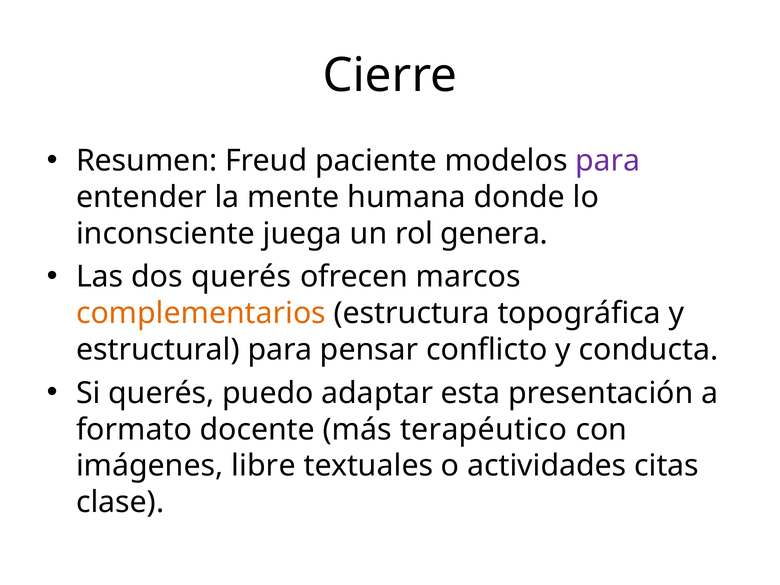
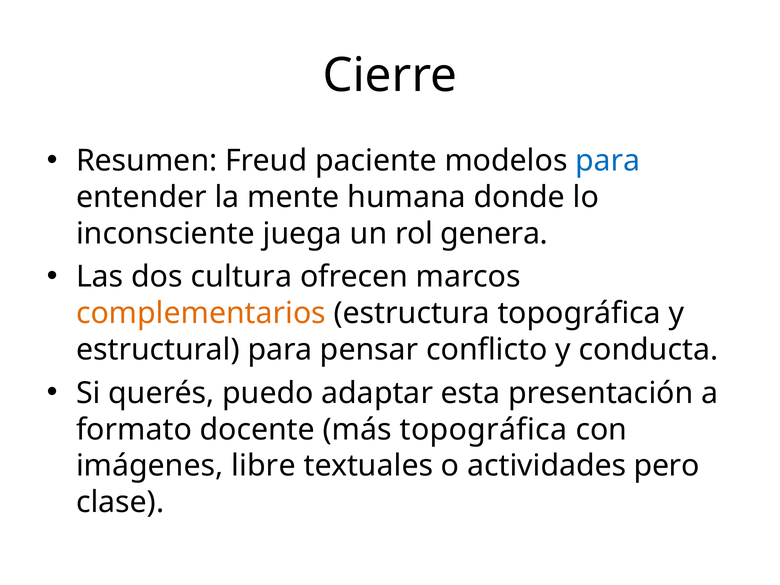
para colour: purple -> blue (608, 161)
dos querés: querés -> cultura (241, 277)
más terapéutico: terapéutico -> topográfica (483, 430)
citas: citas -> pero (667, 466)
